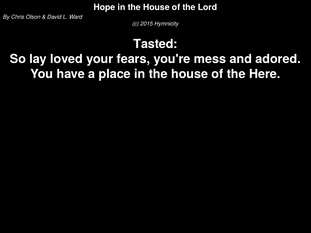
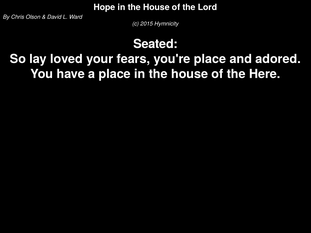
Tasted: Tasted -> Seated (156, 44)
you're mess: mess -> place (210, 59)
